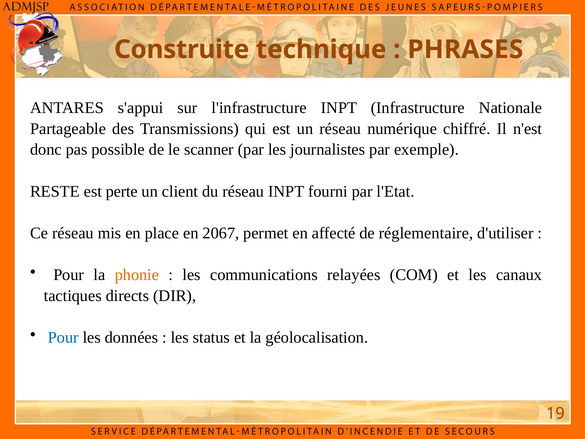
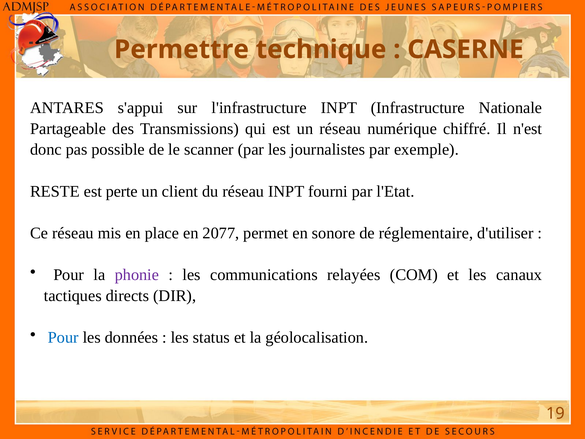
Construite: Construite -> Permettre (181, 49)
PHRASES: PHRASES -> CASERNE (465, 49)
2067: 2067 -> 2077 (221, 233)
affecté: affecté -> sonore (334, 233)
phonie colour: orange -> purple (137, 275)
